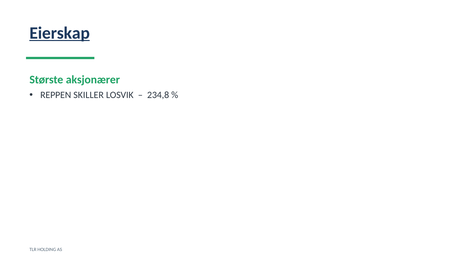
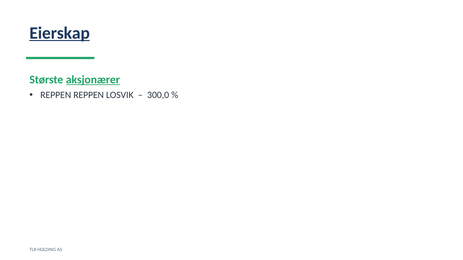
aksjonærer underline: none -> present (93, 80)
REPPEN SKILLER: SKILLER -> REPPEN (89, 95)
234,8: 234,8 -> 300,0 (158, 95)
